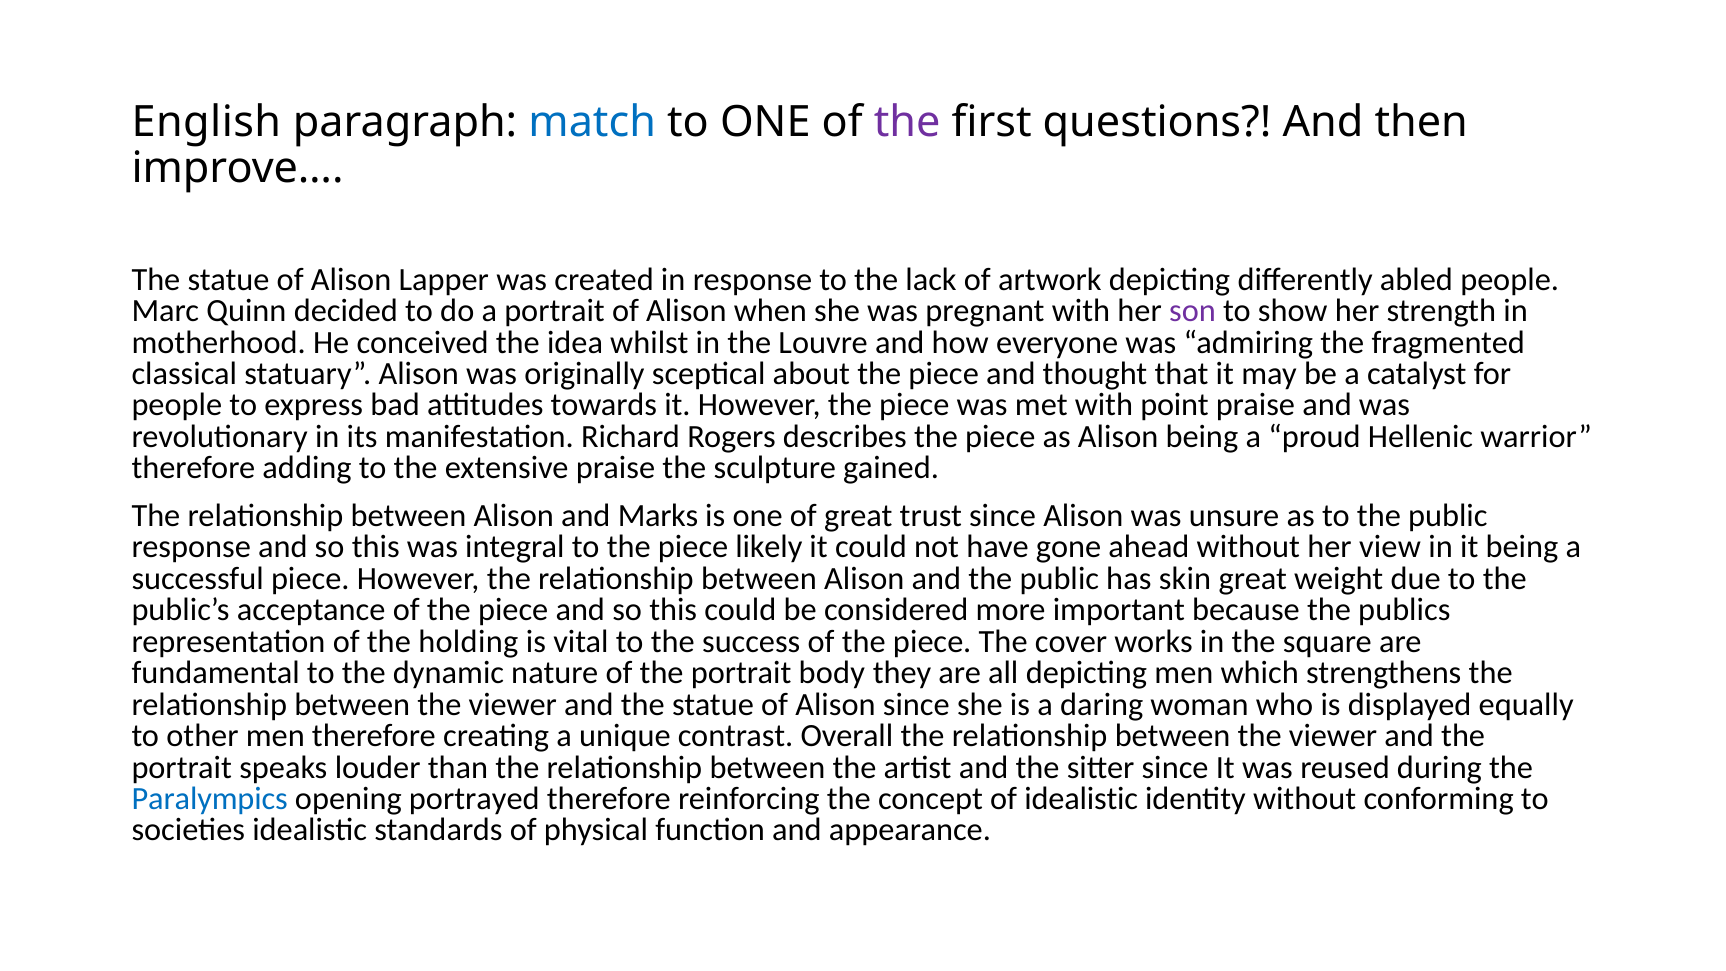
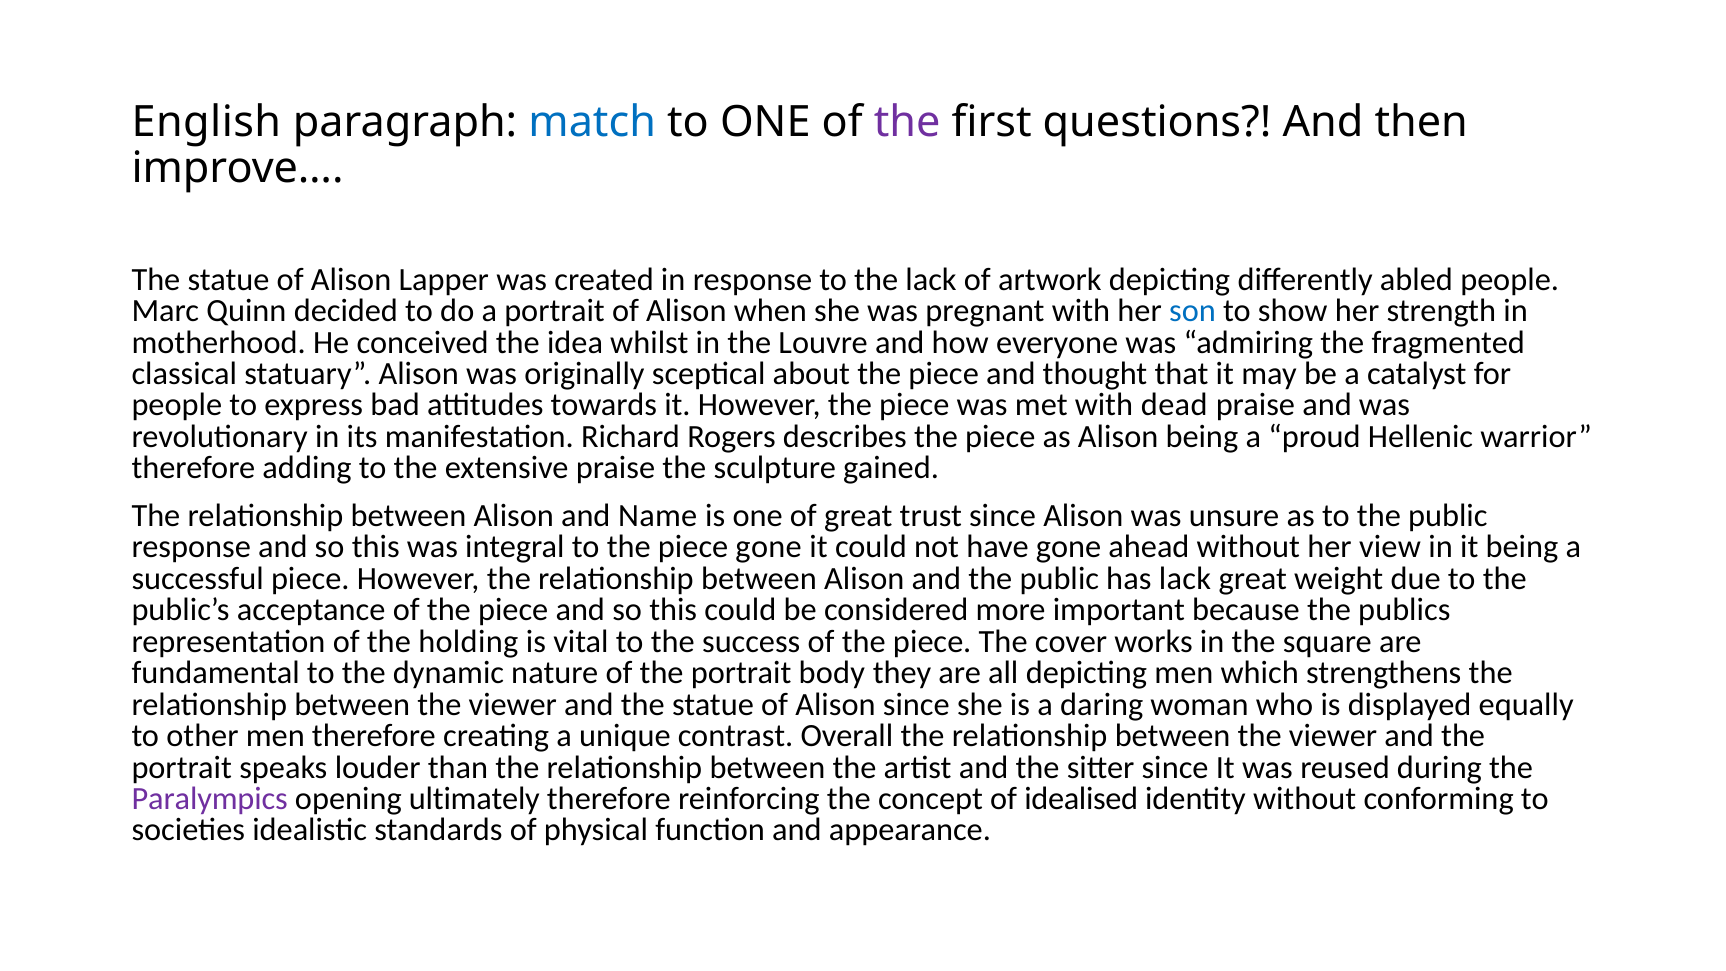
son colour: purple -> blue (1192, 311)
point: point -> dead (1174, 405)
Marks: Marks -> Name (658, 516)
piece likely: likely -> gone (769, 547)
has skin: skin -> lack (1185, 579)
Paralympics colour: blue -> purple (210, 799)
portrayed: portrayed -> ultimately (474, 799)
of idealistic: idealistic -> idealised (1081, 799)
